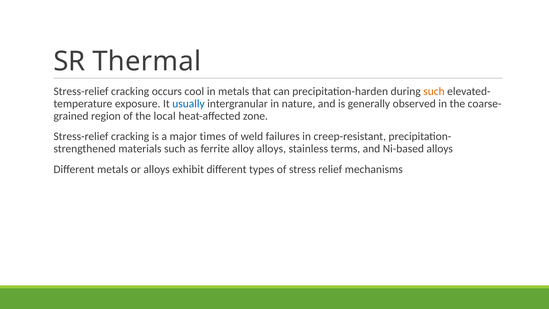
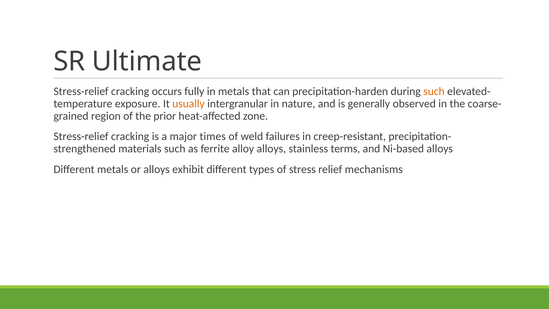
Thermal: Thermal -> Ultimate (147, 62)
cool: cool -> fully (194, 91)
usually colour: blue -> orange (188, 104)
local: local -> prior (165, 116)
